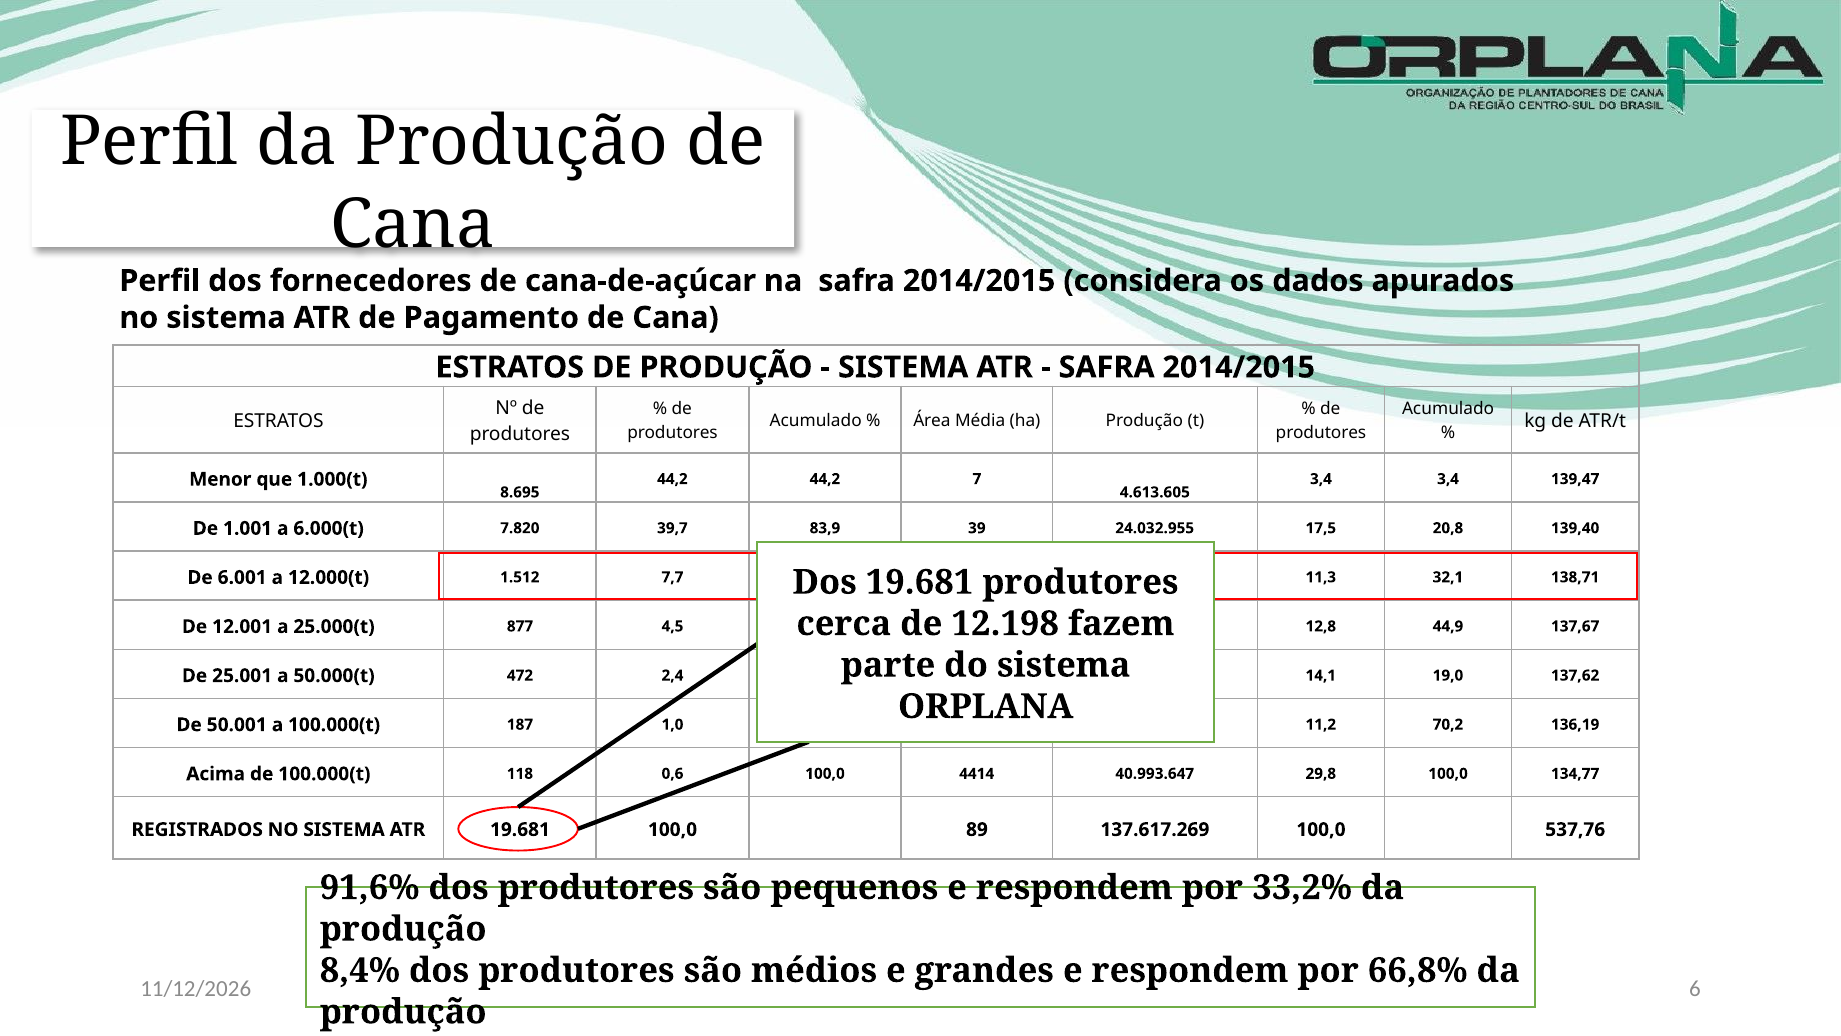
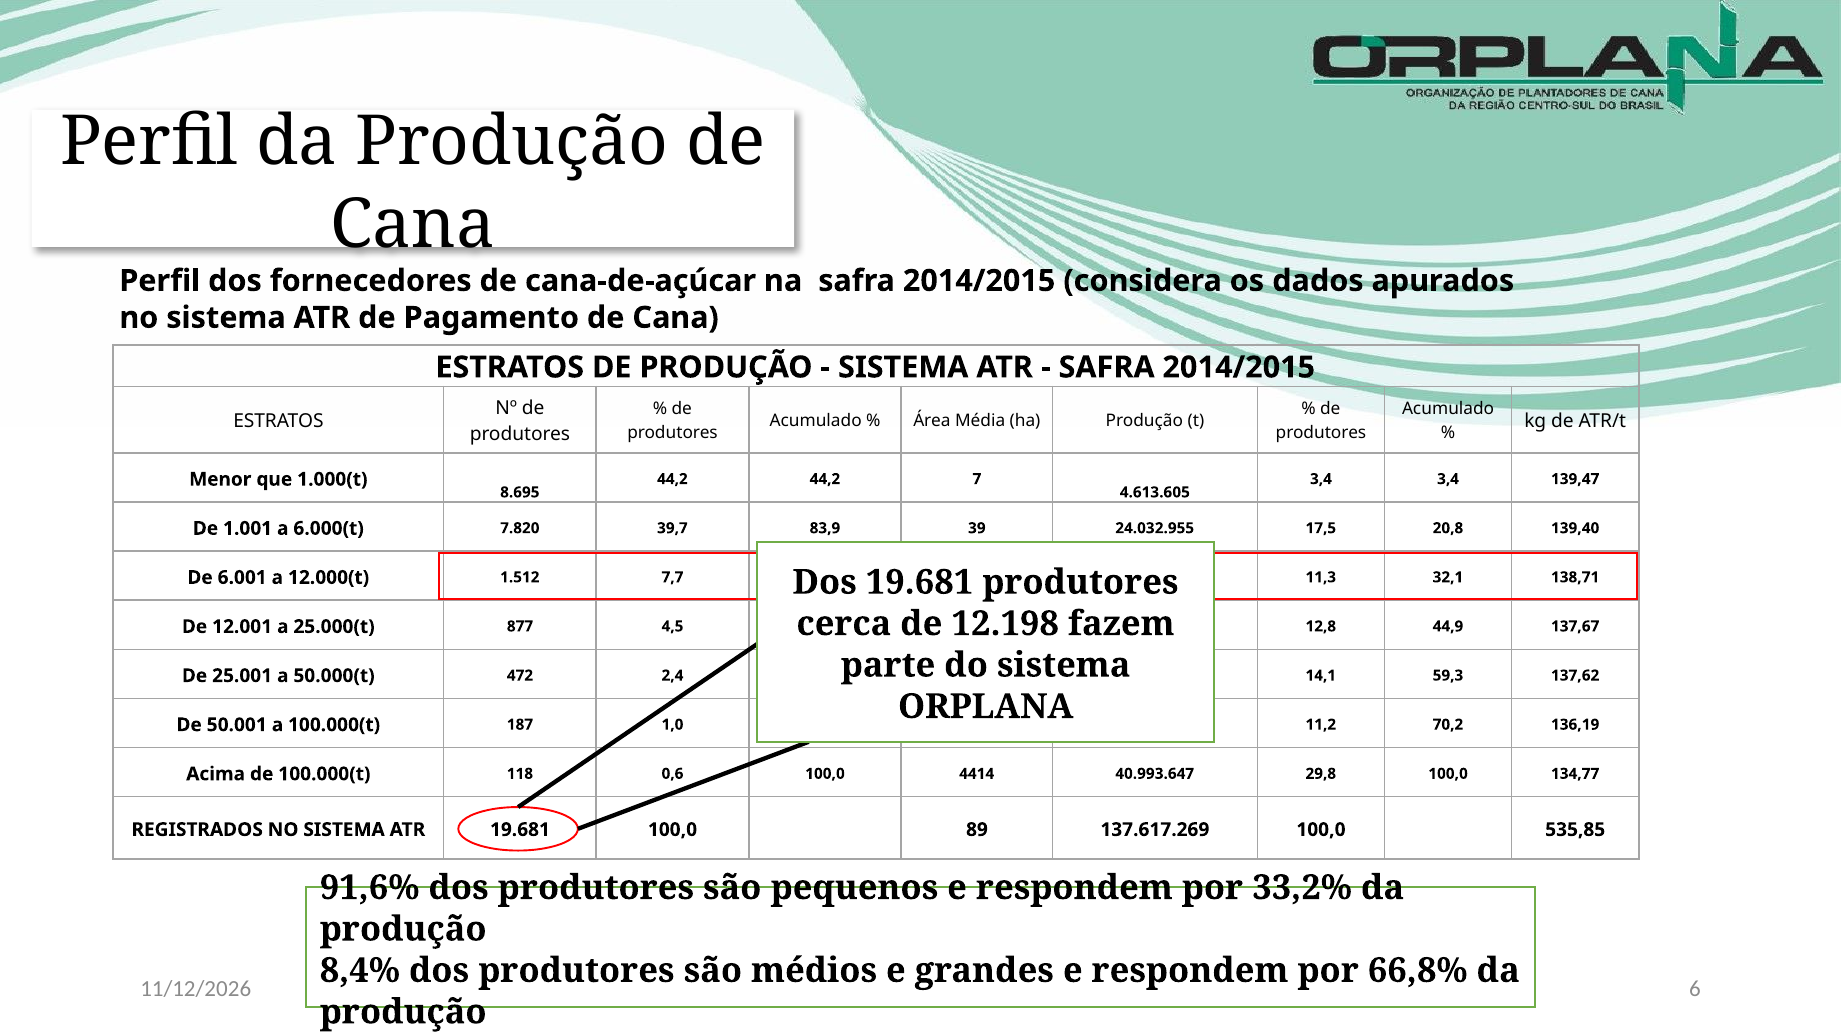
19,0: 19,0 -> 59,3 (1448, 675)
537,76: 537,76 -> 535,85 (1575, 829)
